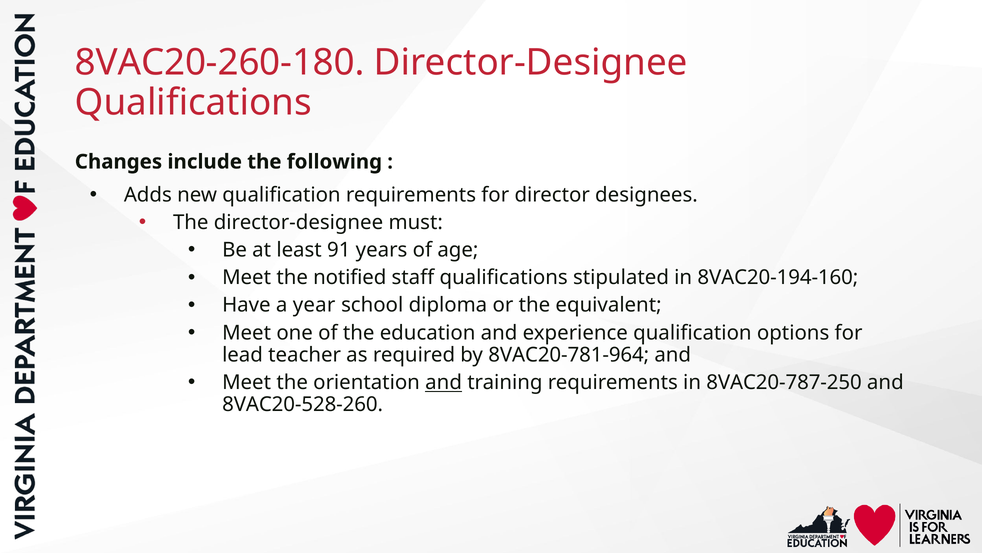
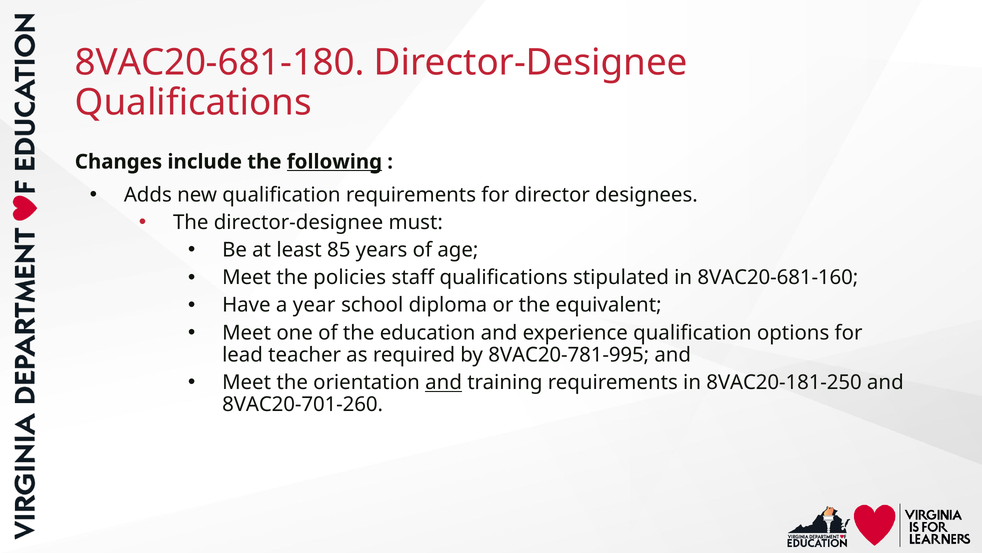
8VAC20-260-180: 8VAC20-260-180 -> 8VAC20-681-180 (220, 63)
following underline: none -> present (334, 162)
91: 91 -> 85 (339, 250)
notified: notified -> policies (350, 277)
8VAC20-194-160: 8VAC20-194-160 -> 8VAC20-681-160 (778, 277)
8VAC20-781-964: 8VAC20-781-964 -> 8VAC20-781-995 (569, 355)
8VAC20-787-250: 8VAC20-787-250 -> 8VAC20-181-250 (784, 382)
8VAC20-528-260: 8VAC20-528-260 -> 8VAC20-701-260 (303, 404)
